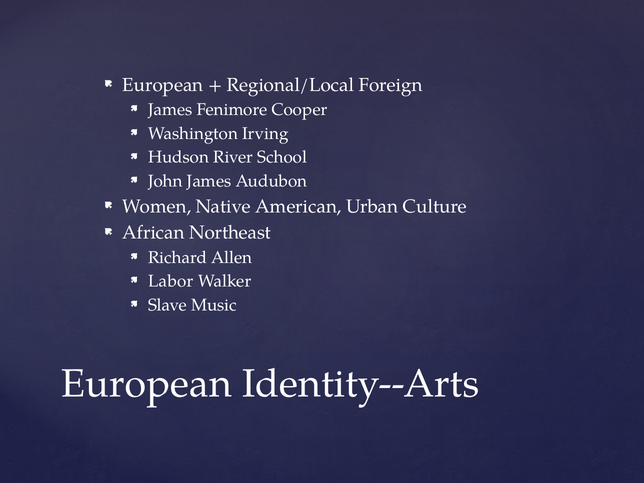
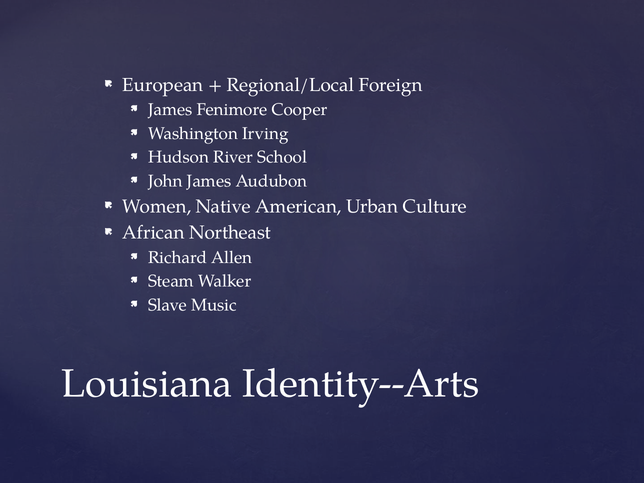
Labor: Labor -> Steam (171, 281)
European: European -> Louisiana (147, 384)
